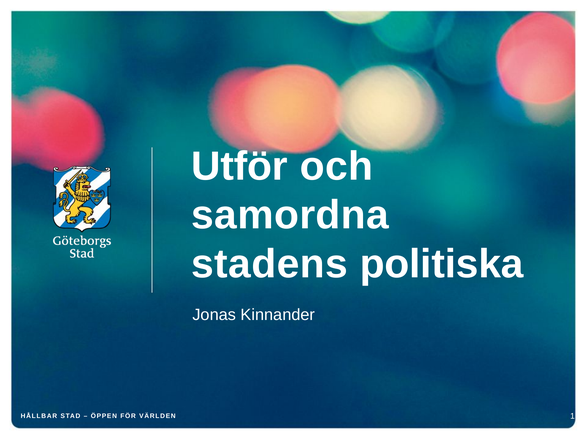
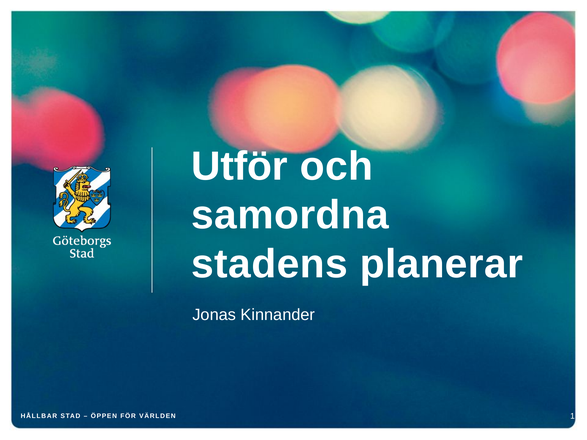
politiska: politiska -> planerar (441, 264)
